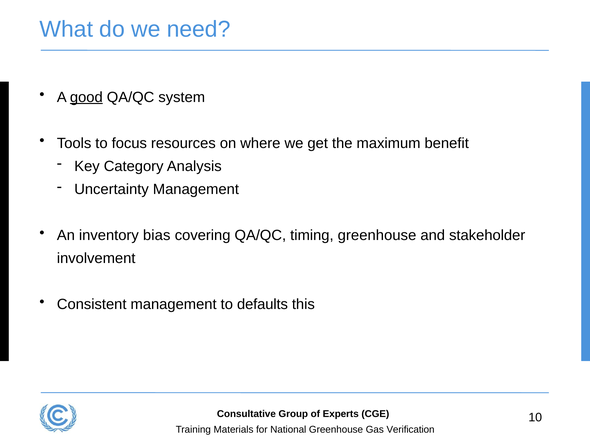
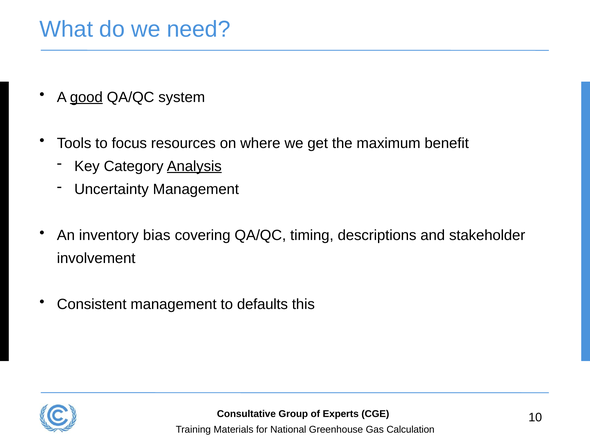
Analysis underline: none -> present (194, 166)
timing greenhouse: greenhouse -> descriptions (377, 235)
Verification: Verification -> Calculation (411, 429)
